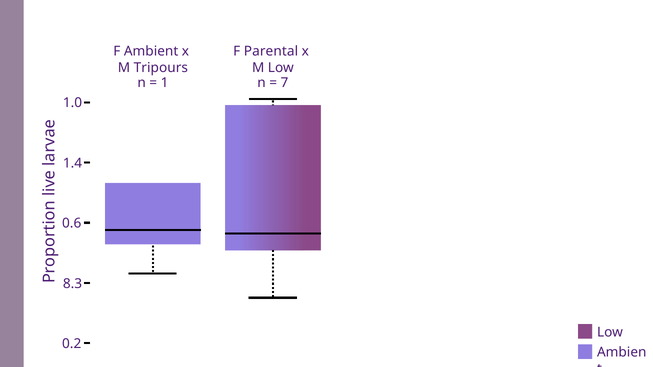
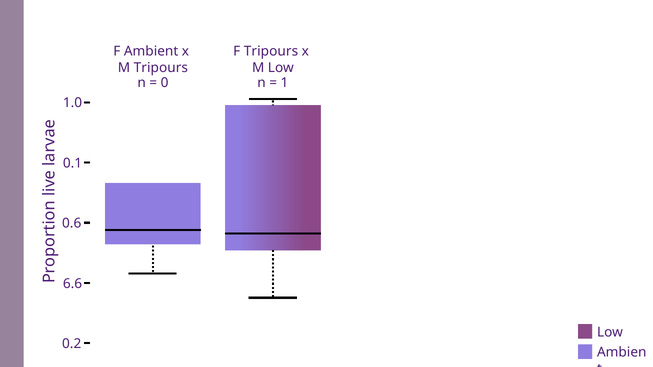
F Parental: Parental -> Tripours (271, 52)
1: 1 -> 0 (165, 83)
7: 7 -> 1 (285, 83)
1.4: 1.4 -> 0.1 (72, 163)
8.3: 8.3 -> 6.6 (73, 284)
